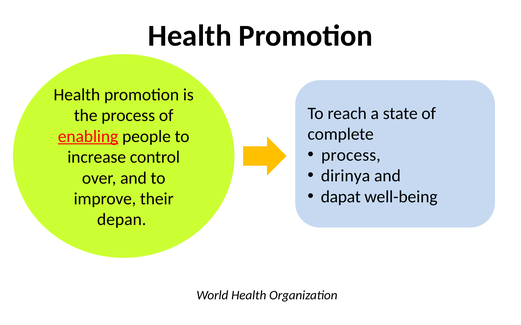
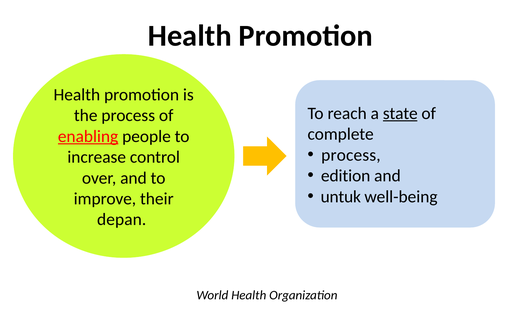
state underline: none -> present (400, 114)
dirinya: dirinya -> edition (346, 176)
dapat: dapat -> untuk (341, 197)
